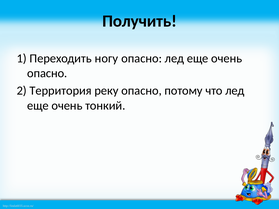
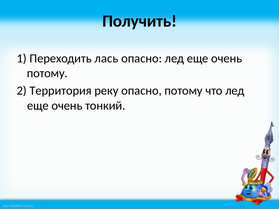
ногу: ногу -> лась (106, 59)
опасно: опасно -> потому (47, 73)
